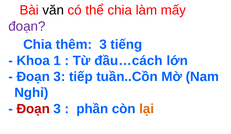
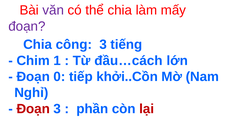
văn colour: black -> purple (53, 10)
thêm: thêm -> công (74, 44)
Khoa: Khoa -> Chim (33, 60)
3: 3 -> 0 (59, 76)
tuần..Cồn: tuần..Cồn -> khởi..Cồn (127, 76)
lại colour: orange -> red (147, 108)
